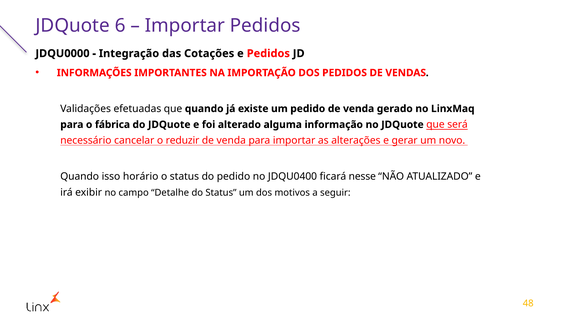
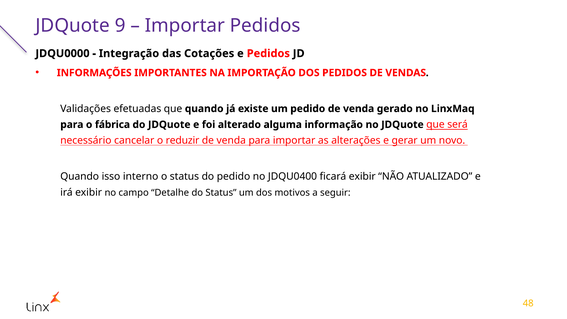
6: 6 -> 9 (120, 26)
horário: horário -> interno (141, 176)
ficará nesse: nesse -> exibir (362, 176)
